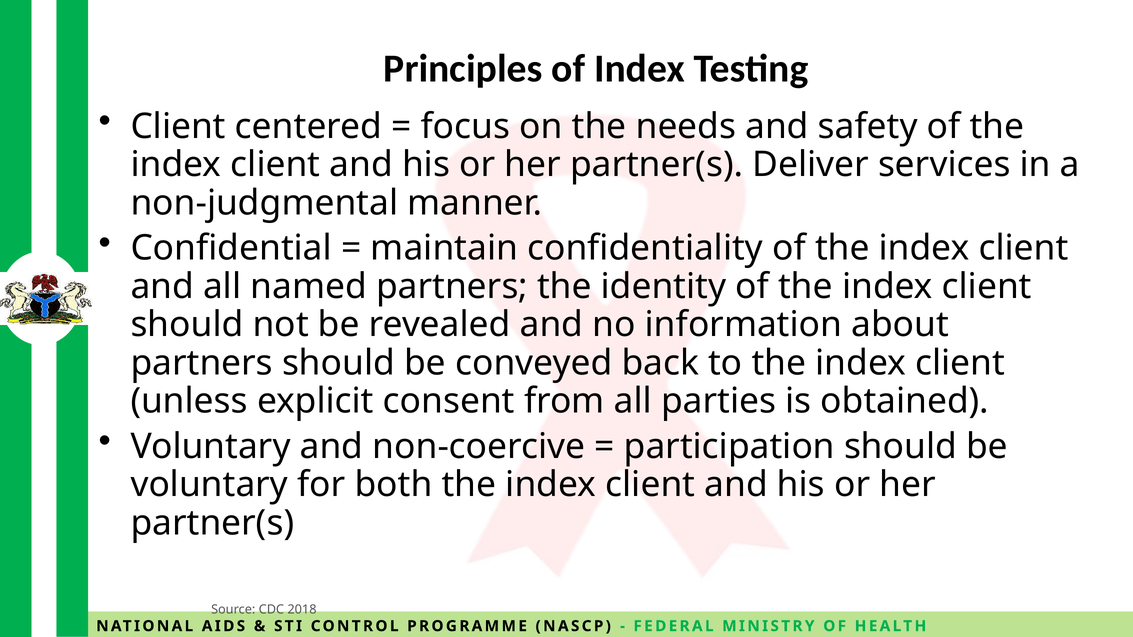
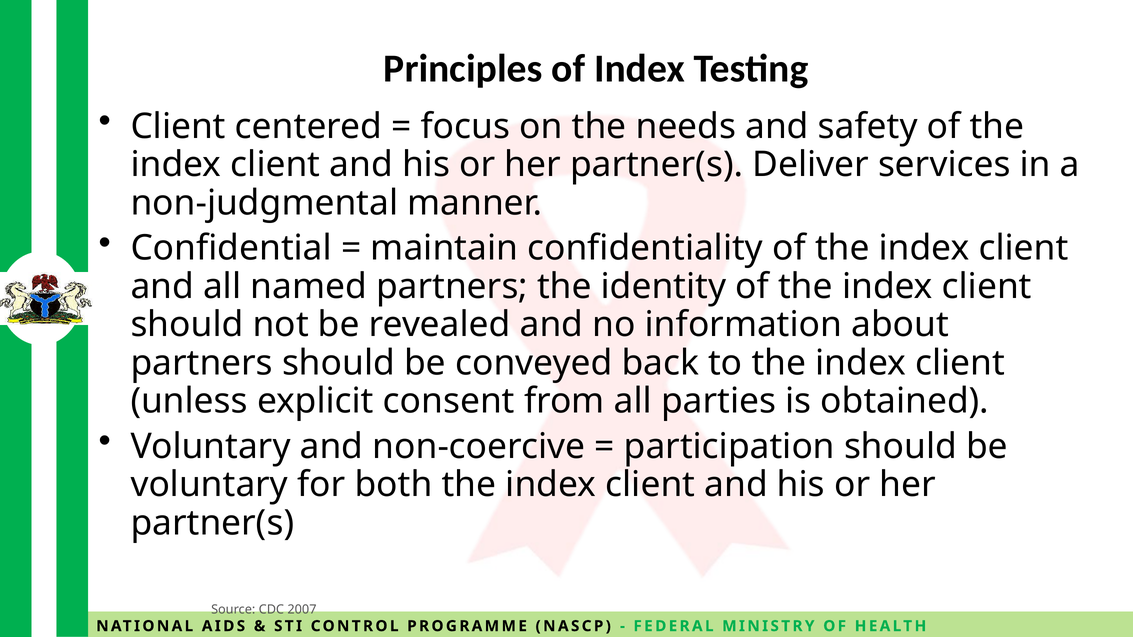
2018: 2018 -> 2007 (302, 610)
